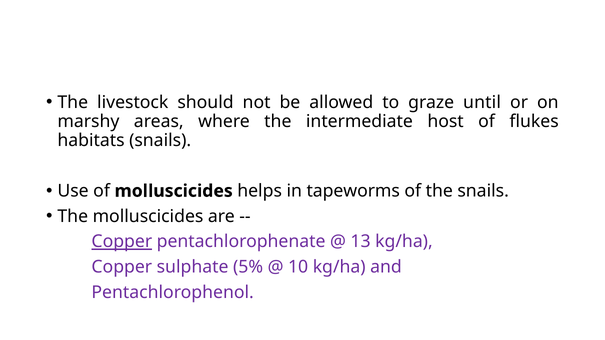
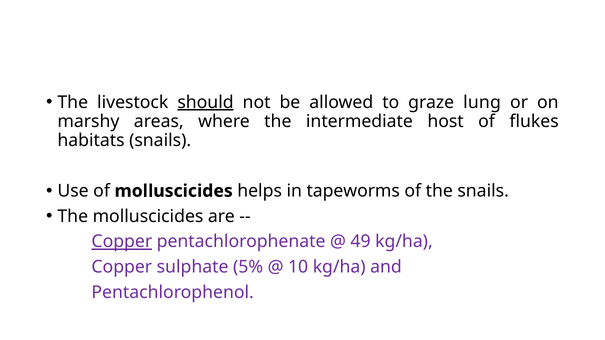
should underline: none -> present (206, 102)
until: until -> lung (482, 102)
13: 13 -> 49 (361, 242)
